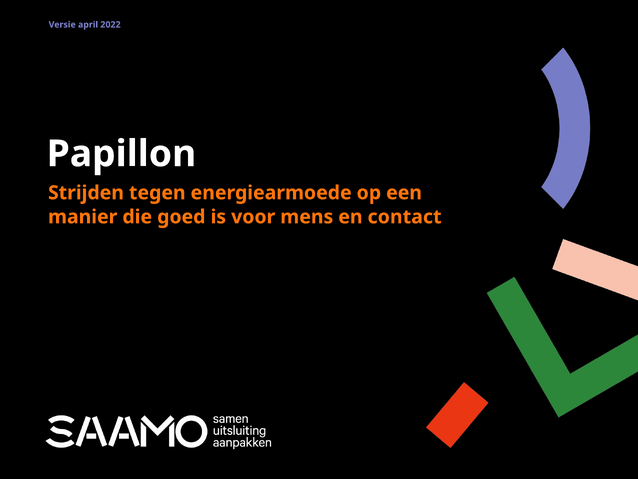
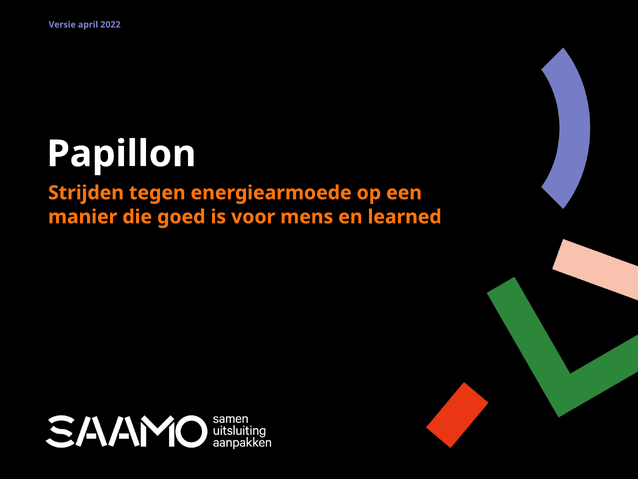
contact: contact -> learned (405, 217)
